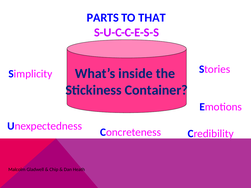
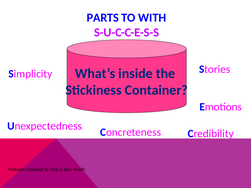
THAT: THAT -> WITH (152, 18)
